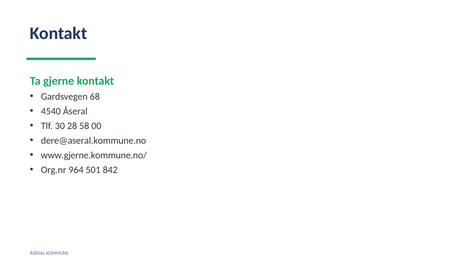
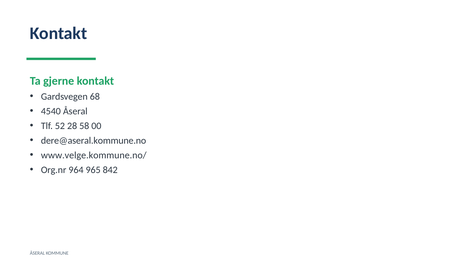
30: 30 -> 52 (60, 126)
www.gjerne.kommune.no/: www.gjerne.kommune.no/ -> www.velge.kommune.no/ (94, 155)
501: 501 -> 965 (93, 170)
